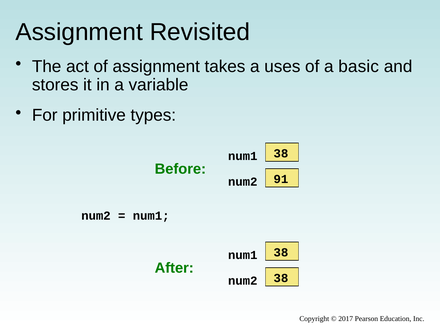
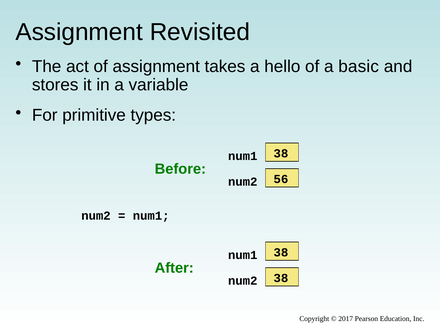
uses: uses -> hello (282, 66)
91: 91 -> 56 (281, 179)
